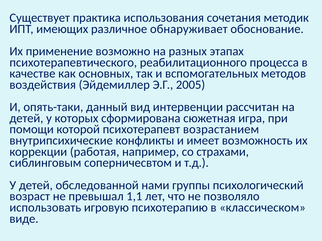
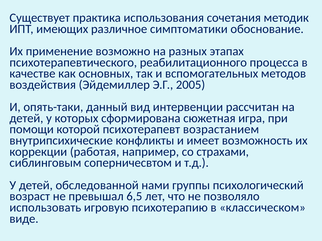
обнаруживает: обнаруживает -> симптоматики (189, 29)
1,1: 1,1 -> 6,5 (134, 197)
